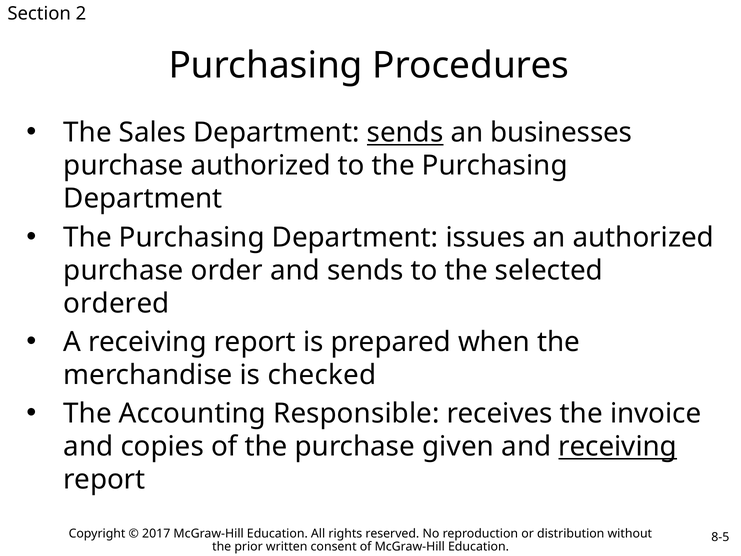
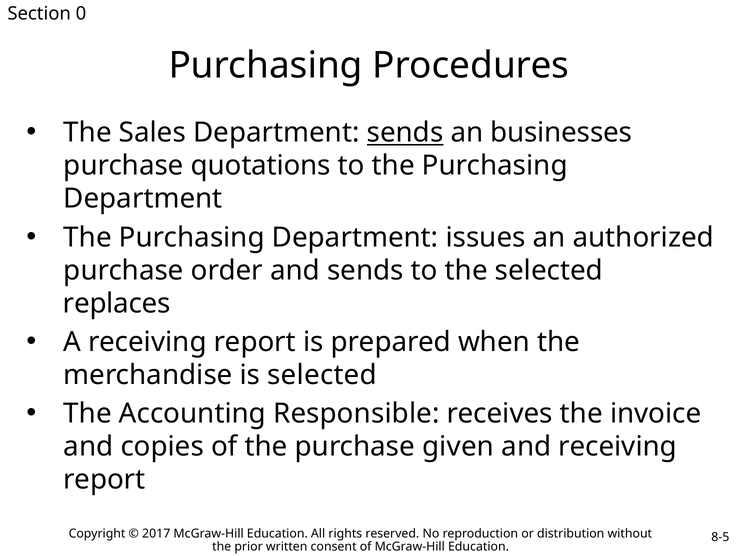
2: 2 -> 0 (81, 14)
purchase authorized: authorized -> quotations (261, 166)
ordered: ordered -> replaces (117, 303)
is checked: checked -> selected (322, 375)
receiving underline: present -> none (618, 446)
